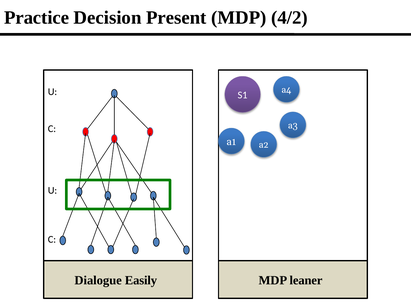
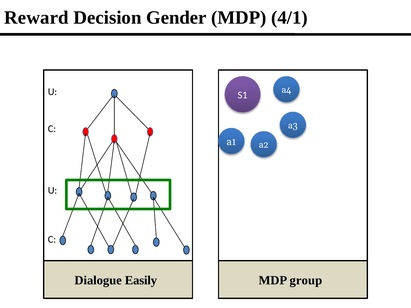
Practice: Practice -> Reward (36, 17)
Present: Present -> Gender (176, 17)
4/2: 4/2 -> 4/1 (290, 17)
leaner: leaner -> group (306, 281)
